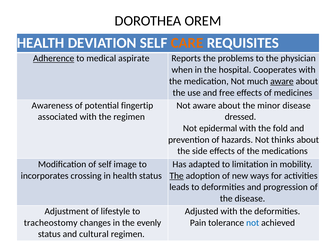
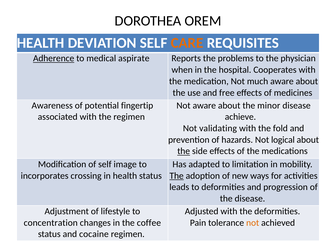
aware underline: present -> none (282, 81)
dressed: dressed -> achieve (240, 117)
epidermal: epidermal -> validating (218, 128)
thinks: thinks -> logical (283, 140)
the underline: none -> present (184, 151)
tracheostomy: tracheostomy -> concentration (51, 223)
evenly: evenly -> coffee (149, 223)
not colour: blue -> orange (253, 223)
cultural: cultural -> cocaine (94, 234)
